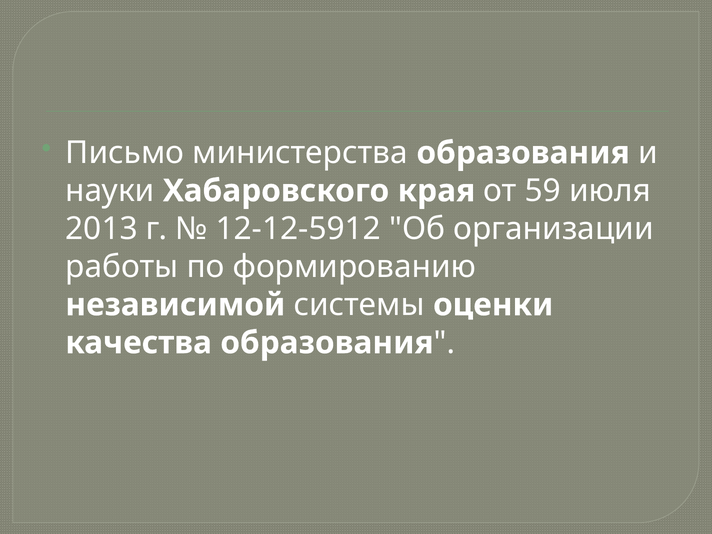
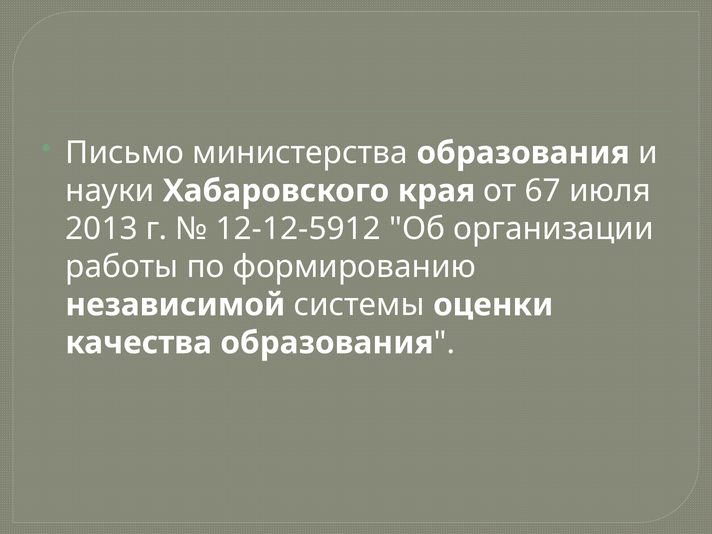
59: 59 -> 67 (543, 191)
